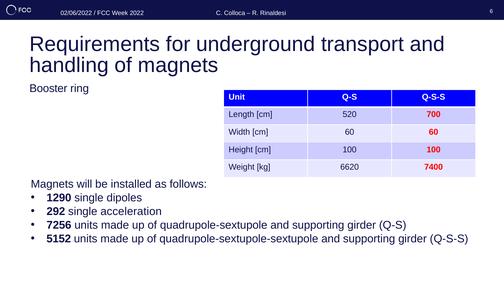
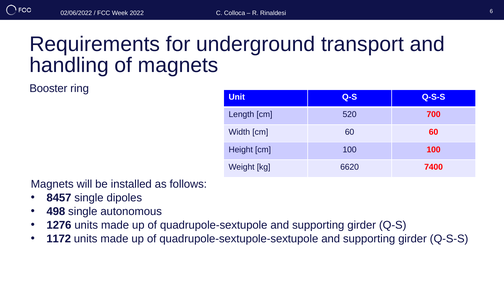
1290: 1290 -> 8457 (59, 197)
292: 292 -> 498 (56, 211)
acceleration: acceleration -> autonomous (131, 211)
7256: 7256 -> 1276 (59, 225)
5152: 5152 -> 1172 (59, 238)
